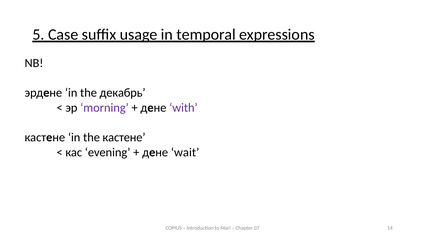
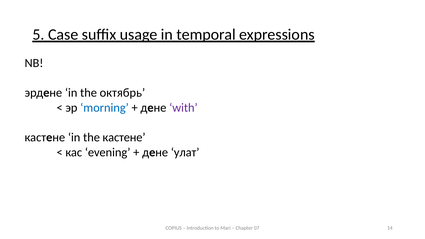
декабрь: декабрь -> октябрь (122, 93)
morning colour: purple -> blue (104, 108)
wait: wait -> улат (185, 152)
